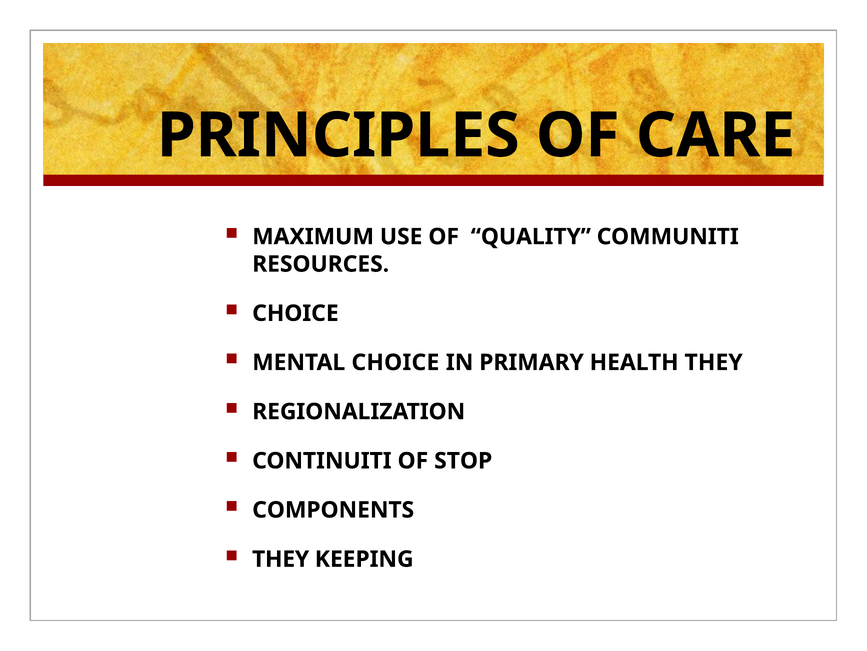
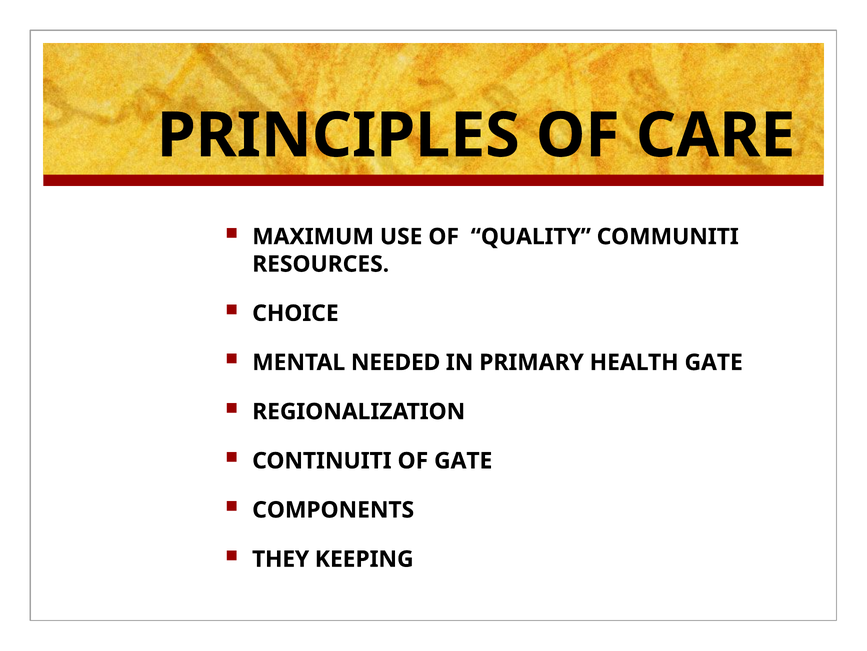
MENTAL CHOICE: CHOICE -> NEEDED (396, 362)
HEALTH THEY: THEY -> GATE (714, 362)
OF STOP: STOP -> GATE (463, 460)
